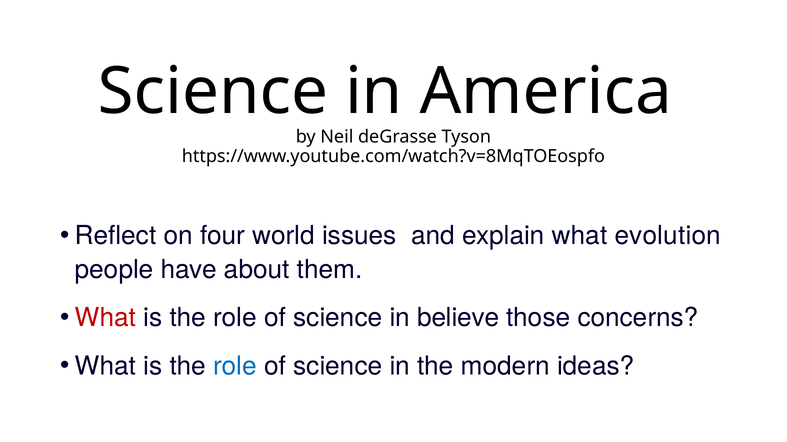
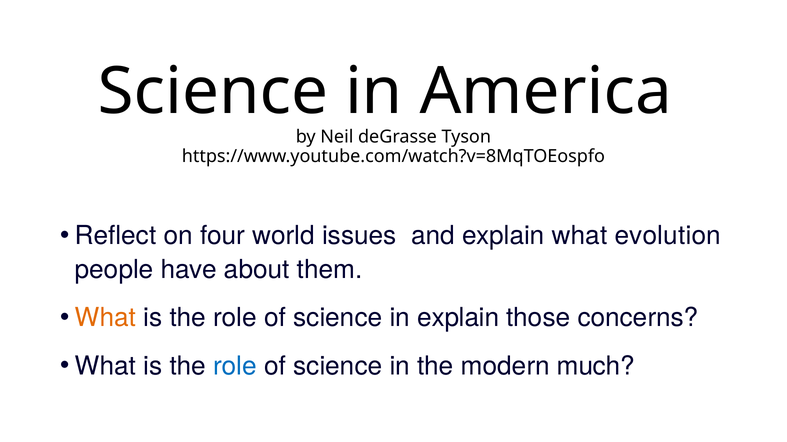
What colour: red -> orange (105, 318)
in believe: believe -> explain (458, 318)
ideas: ideas -> much (596, 367)
